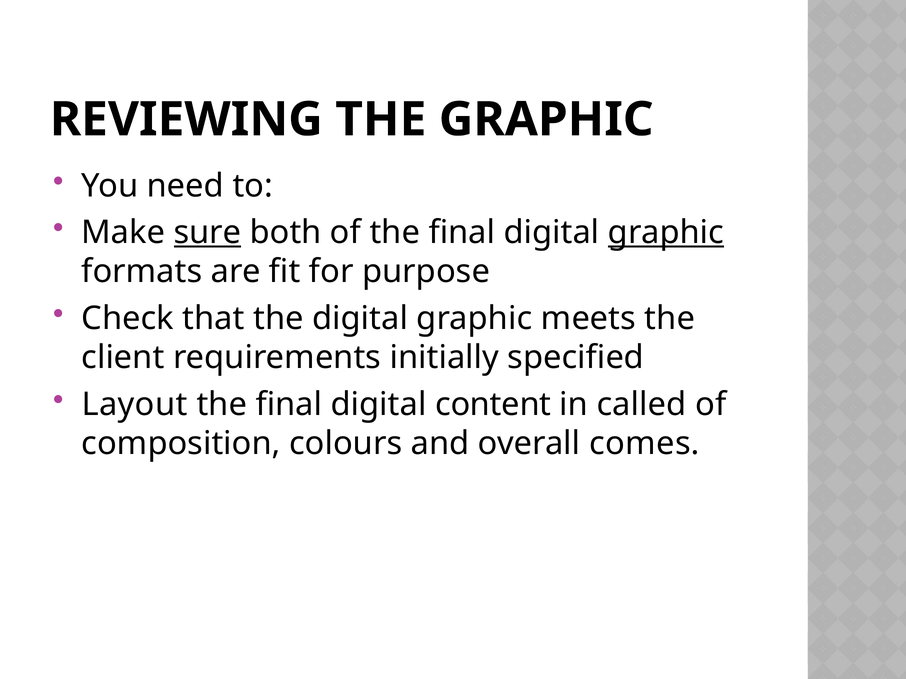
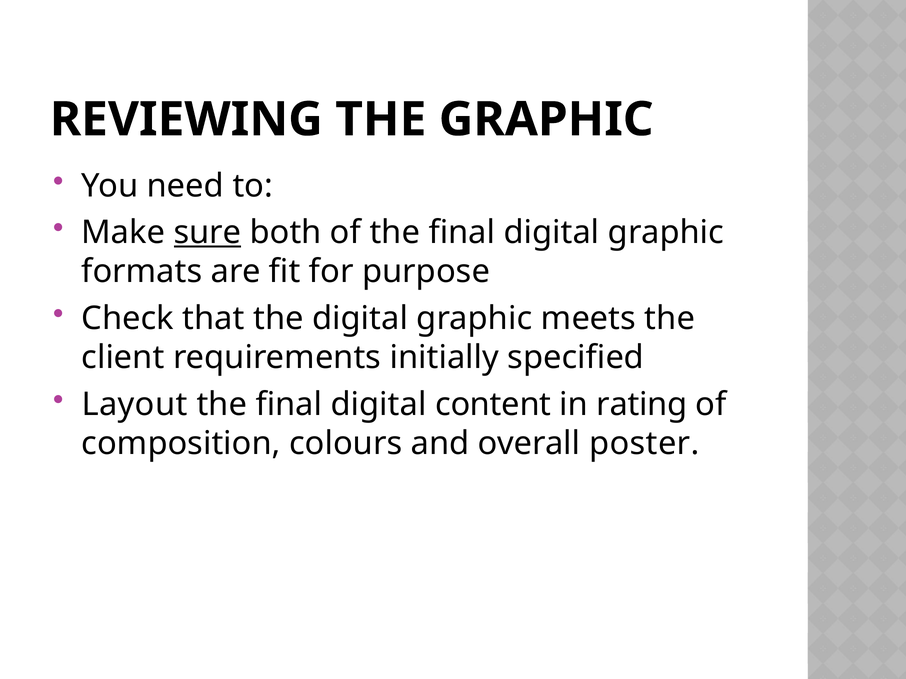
graphic underline: present -> none (666, 233)
called: called -> rating (642, 405)
comes: comes -> poster (644, 444)
